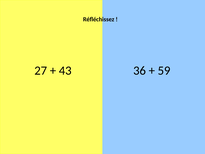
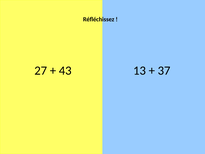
36: 36 -> 13 (140, 71)
59: 59 -> 37 (164, 71)
